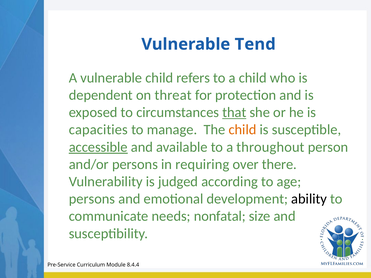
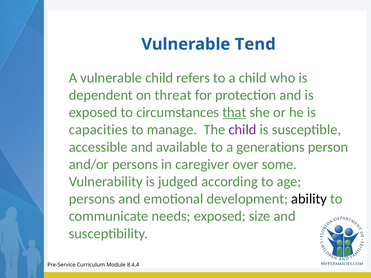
child colour: orange -> purple (243, 130)
accessible underline: present -> none (98, 147)
throughout: throughout -> generations (271, 147)
requiring: requiring -> caregiver (202, 164)
there: there -> some (279, 164)
needs nonfatal: nonfatal -> exposed (220, 216)
